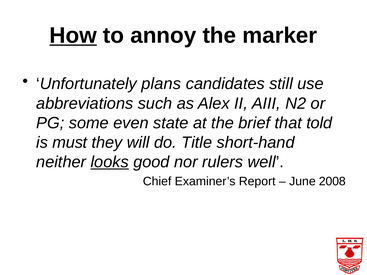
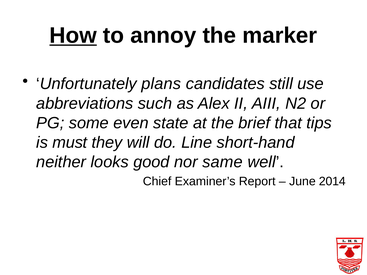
told: told -> tips (319, 123)
Title: Title -> Line (197, 143)
looks underline: present -> none (110, 162)
rulers: rulers -> same (223, 162)
2008: 2008 -> 2014 (332, 182)
